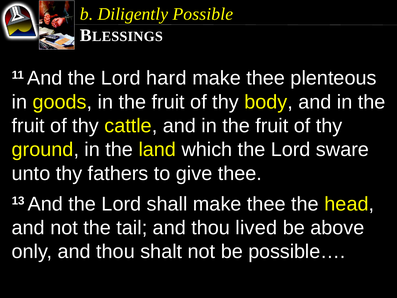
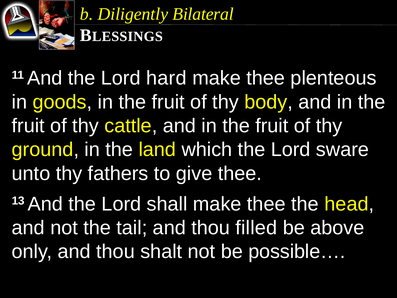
Possible: Possible -> Bilateral (203, 14)
lived: lived -> filled (256, 228)
